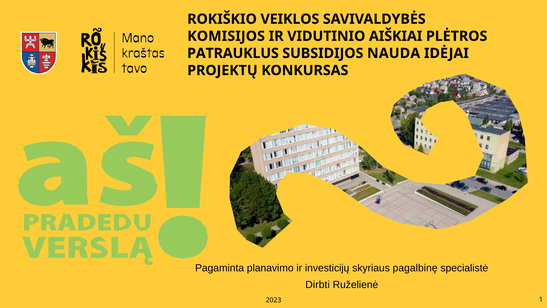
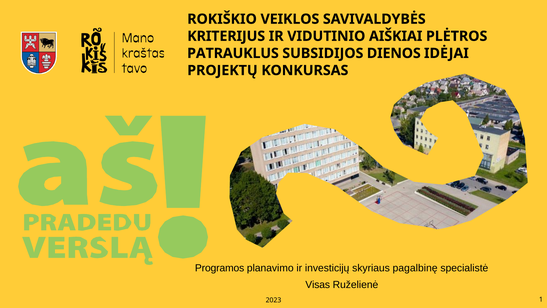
KOMISIJOS: KOMISIJOS -> KRITERIJUS (226, 36)
NAUDA: NAUDA -> DIENOS (394, 53)
Pagaminta: Pagaminta -> Programos (220, 268)
Dirbti: Dirbti -> Visas (318, 284)
